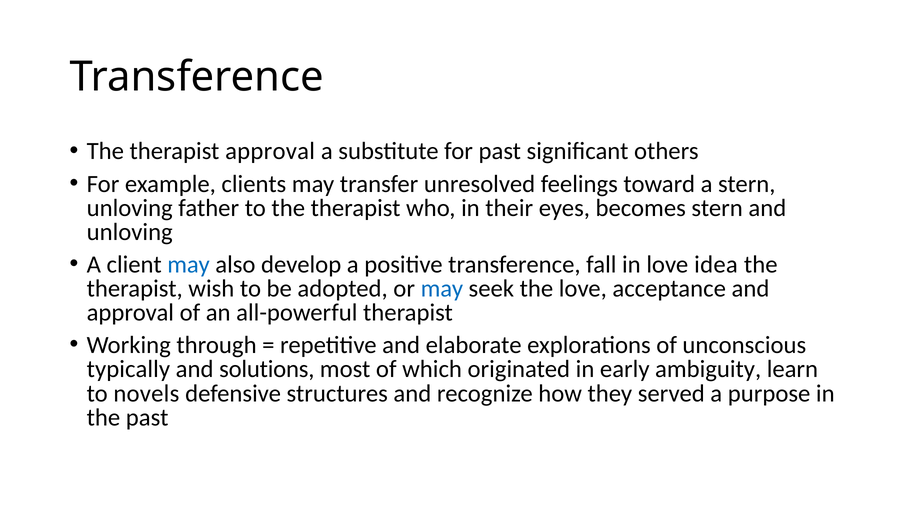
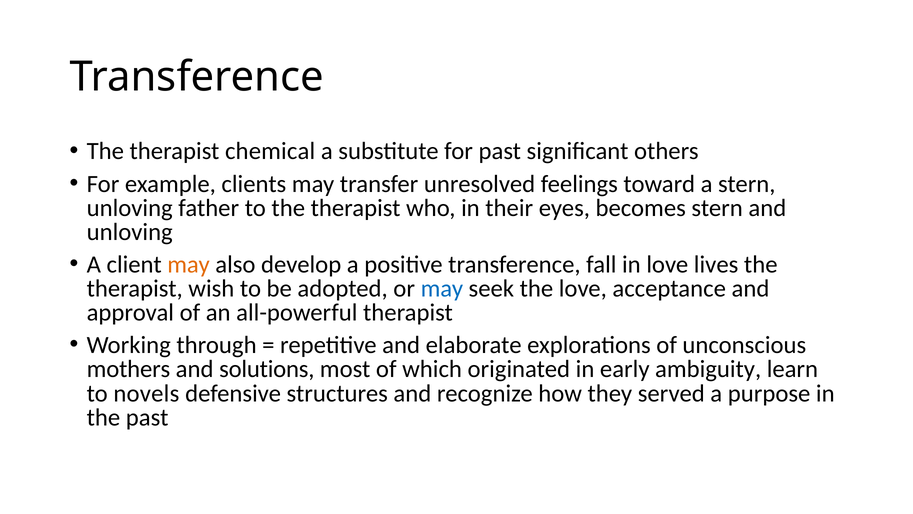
therapist approval: approval -> chemical (270, 151)
may colour: blue -> orange (189, 264)
idea: idea -> lives (716, 264)
typically: typically -> mothers (129, 369)
